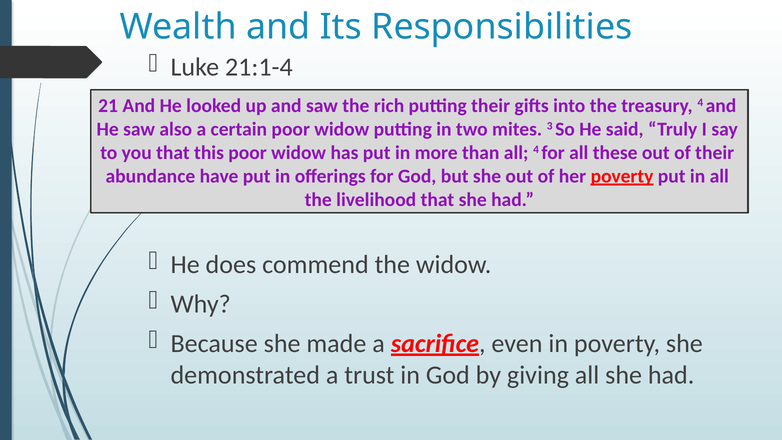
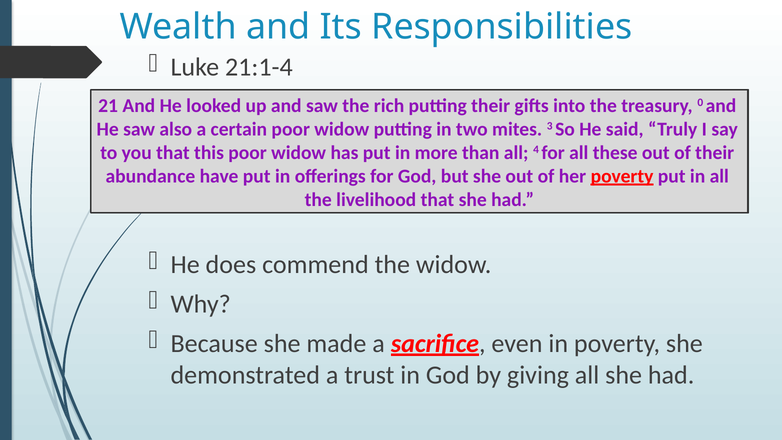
treasury 4: 4 -> 0 (700, 103)
